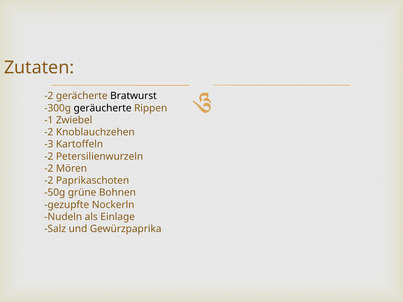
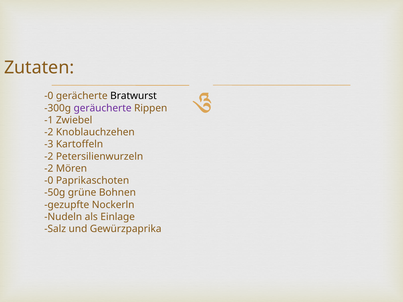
-2: -2 -> -0 (49, 96)
geräucherte colour: black -> purple (103, 108)
-2: -2 -> -0 (49, 181)
